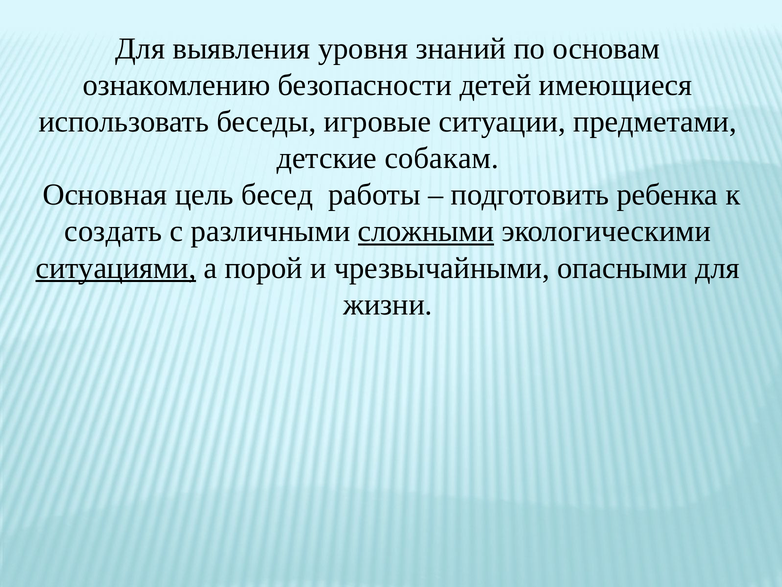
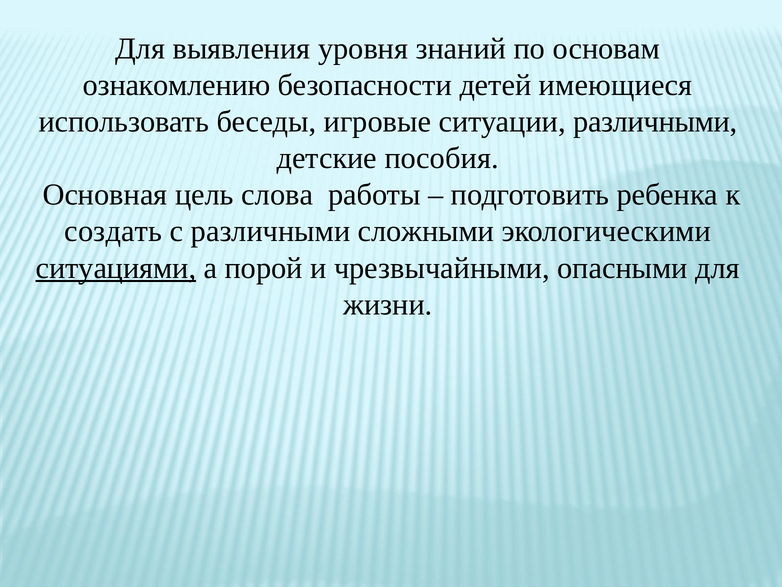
ситуации предметами: предметами -> различными (655, 122)
собакам: собакам -> пособия (442, 158)
бесед: бесед -> слова (277, 195)
сложными underline: present -> none (426, 231)
